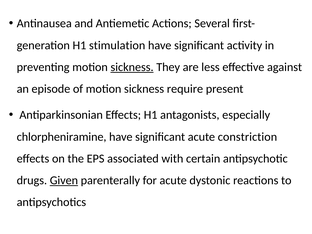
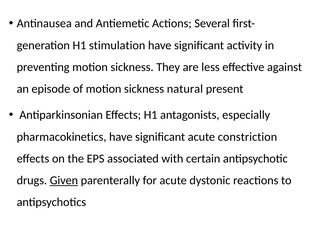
sickness underline: present -> none (132, 67)
require: require -> natural (185, 89)
chlorpheniramine: chlorpheniramine -> pharmacokinetics (62, 137)
